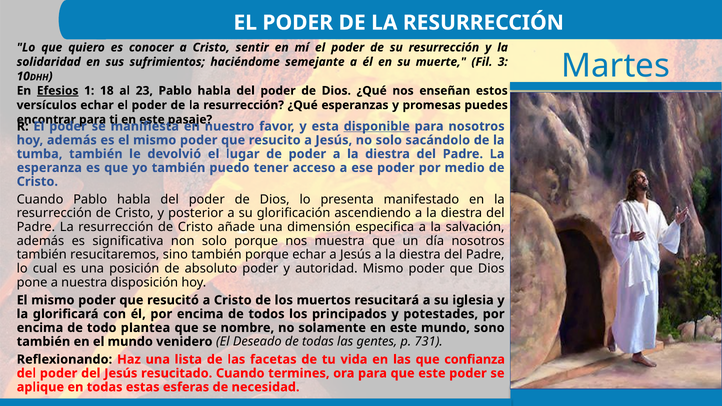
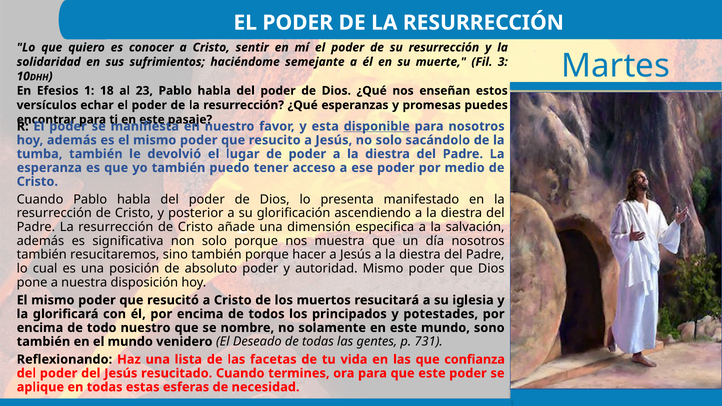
Efesios underline: present -> none (58, 91)
porque echar: echar -> hacer (309, 255)
todo plantea: plantea -> nuestro (145, 328)
